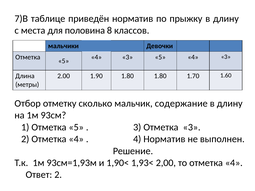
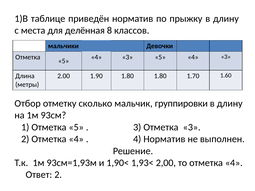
7)В: 7)В -> 1)В (21, 19)
половина: половина -> делённая (85, 31)
содержание: содержание -> группировки (181, 104)
